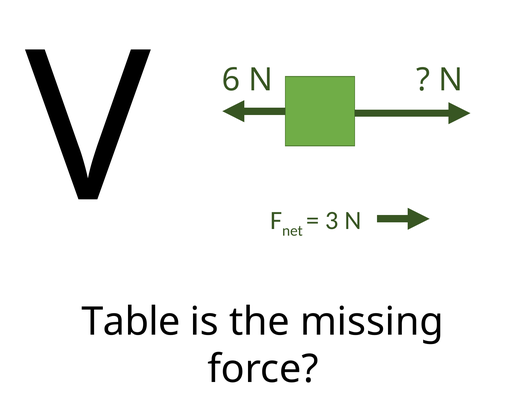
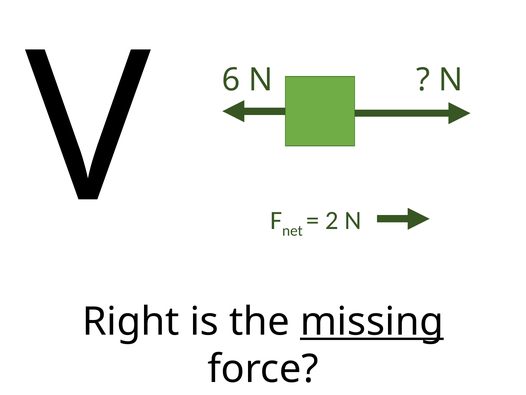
3: 3 -> 2 (332, 220)
Table: Table -> Right (131, 321)
missing underline: none -> present (372, 321)
